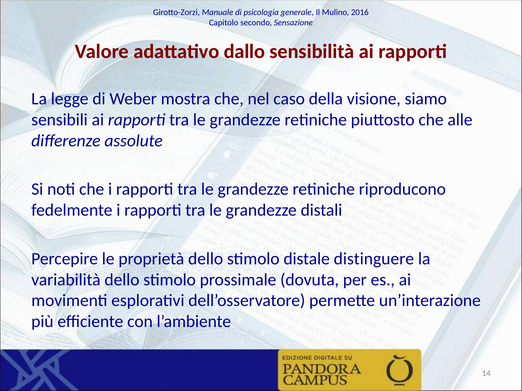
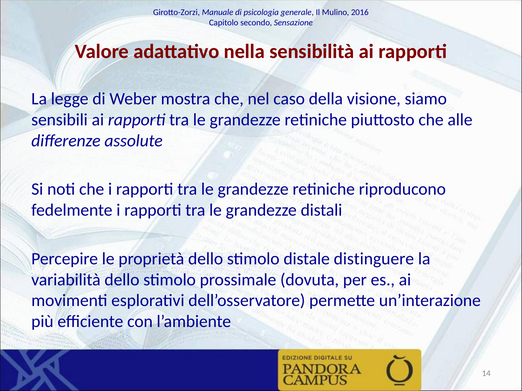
dallo: dallo -> nella (244, 52)
